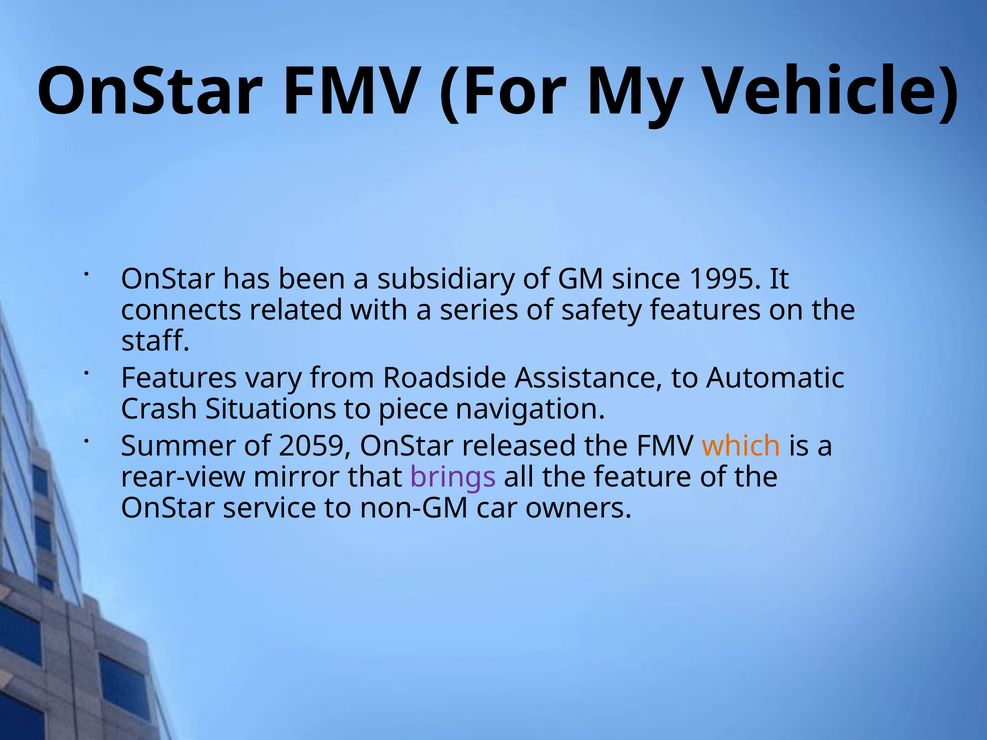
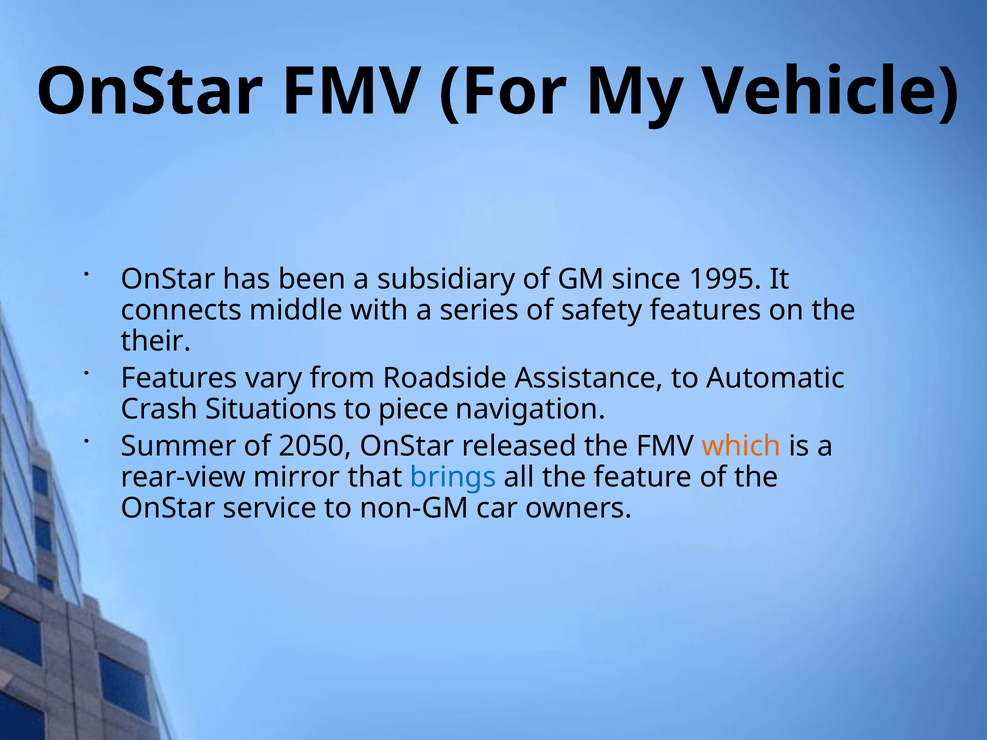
related: related -> middle (296, 310)
staff: staff -> their (156, 341)
2059: 2059 -> 2050 (315, 446)
brings colour: purple -> blue (453, 478)
